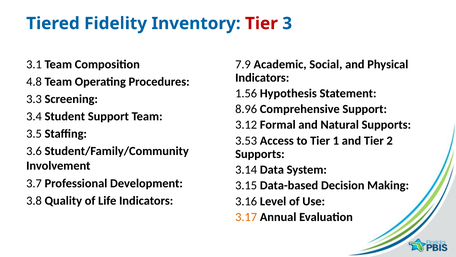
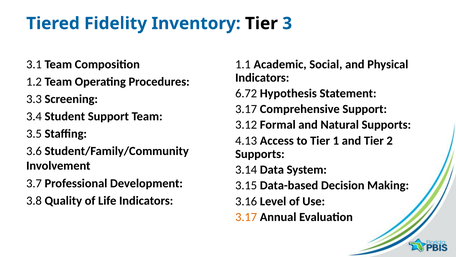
Tier colour: red -> black (261, 23)
7.9: 7.9 -> 1.1 (243, 64)
4.8: 4.8 -> 1.2 (34, 81)
1.56: 1.56 -> 6.72 (246, 93)
8.96: 8.96 -> 3.17 (246, 109)
3.53: 3.53 -> 4.13 (246, 140)
